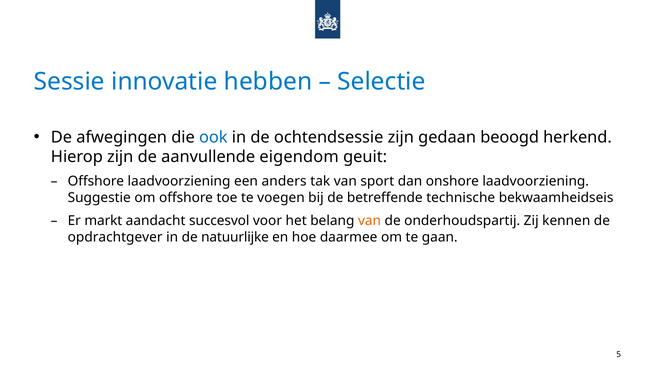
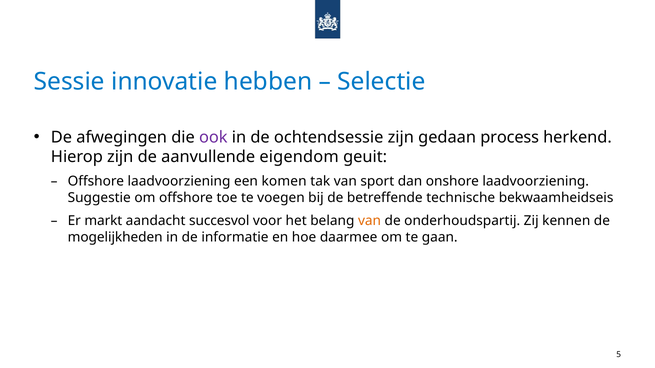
ook colour: blue -> purple (213, 137)
beoogd: beoogd -> process (510, 137)
anders: anders -> komen (284, 182)
opdrachtgever: opdrachtgever -> mogelijkheden (115, 238)
natuurlijke: natuurlijke -> informatie (235, 238)
